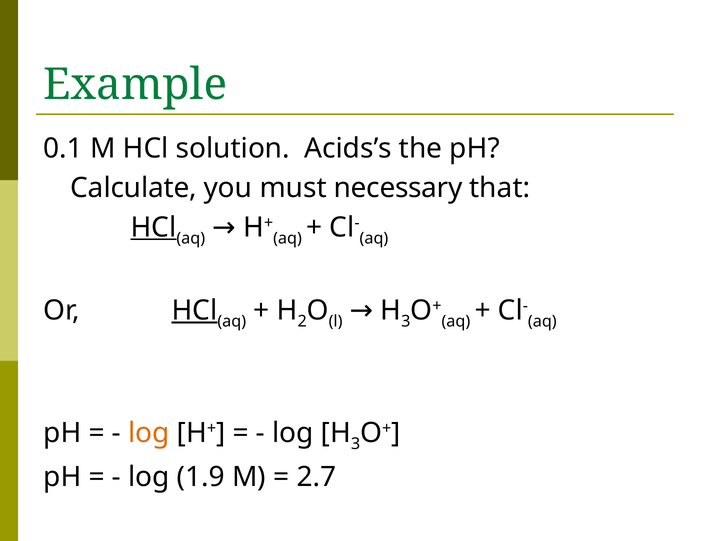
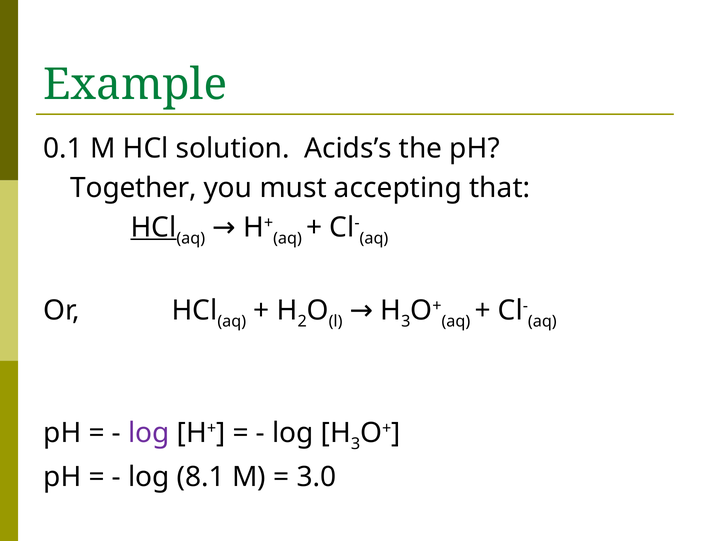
Calculate: Calculate -> Together (134, 188)
necessary: necessary -> accepting (398, 188)
HCl underline: present -> none (195, 311)
log colour: orange -> purple (149, 433)
1.9: 1.9 -> 8.1 (201, 477)
2.7: 2.7 -> 3.0 (316, 477)
